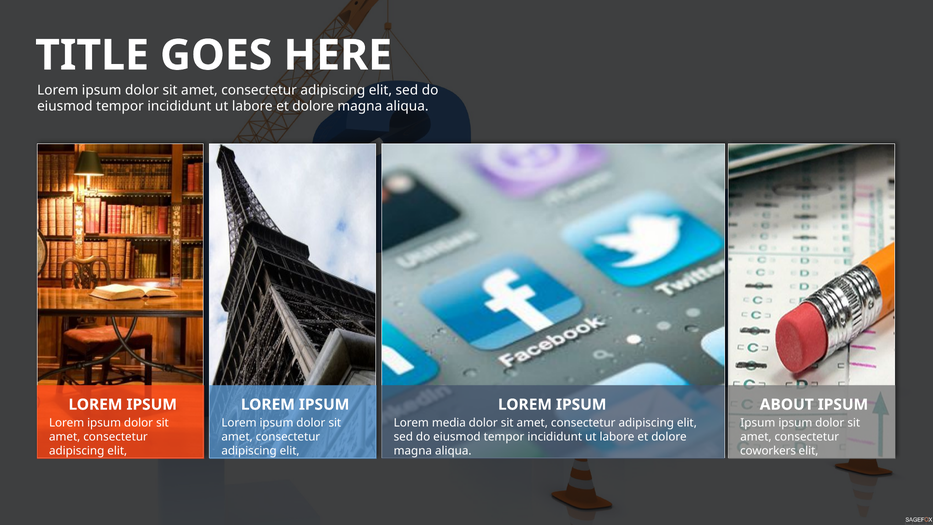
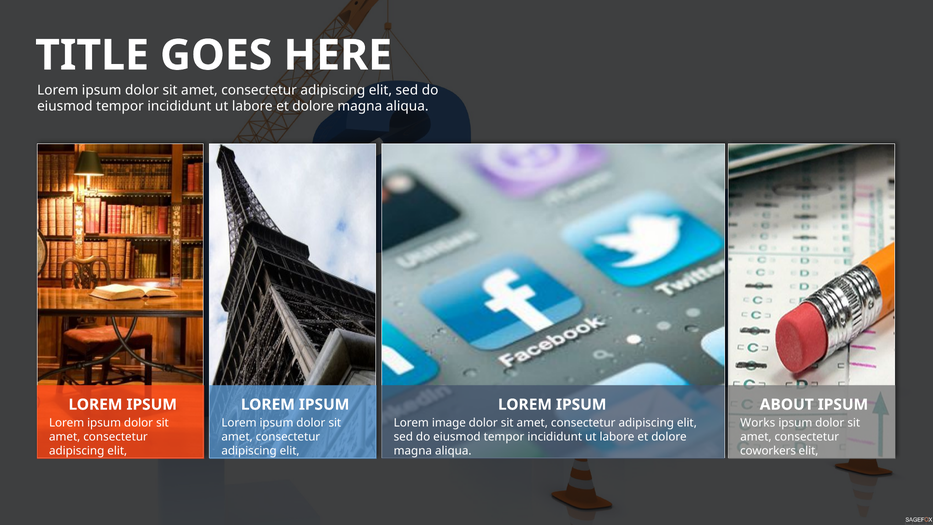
media: media -> image (449, 423)
Ipsum: Ipsum -> Works (758, 423)
